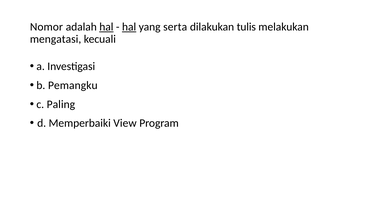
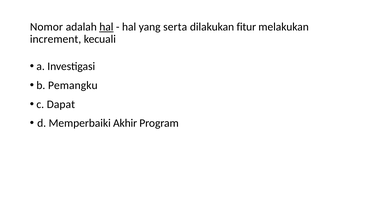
hal underline: present -> none (129, 27)
tulis: tulis -> fitur (246, 27)
mengatasi: mengatasi -> increment (56, 39)
Paling: Paling -> Dapat (61, 104)
View: View -> Akhir (125, 123)
